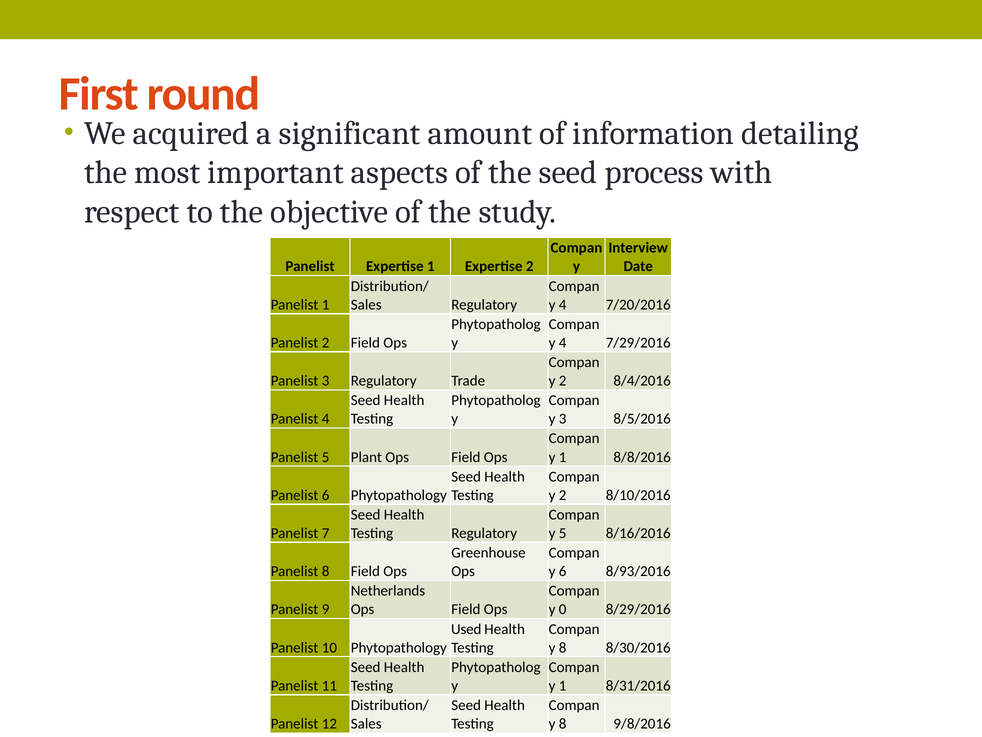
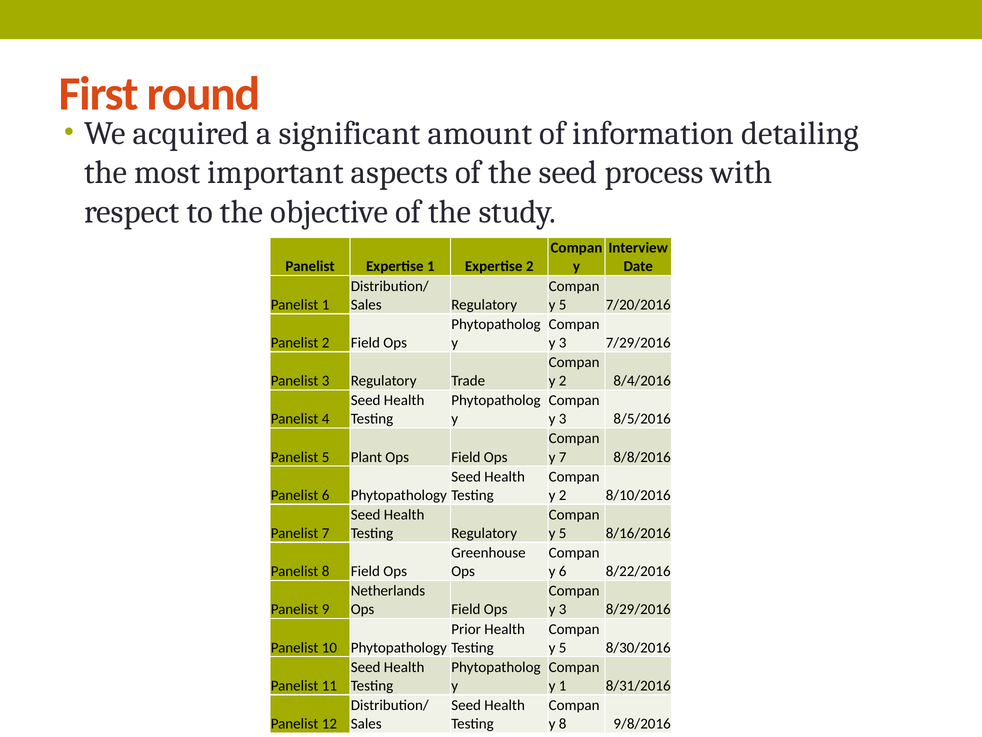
4: 4 -> 5 (563, 304)
4: 4 -> 3 (563, 343)
1: 1 -> 7 (563, 457)
8/93/2016: 8/93/2016 -> 8/22/2016 (638, 571)
0: 0 -> 3 (563, 609)
Used: Used -> Prior (466, 629)
8: 8 -> 5 (563, 647)
